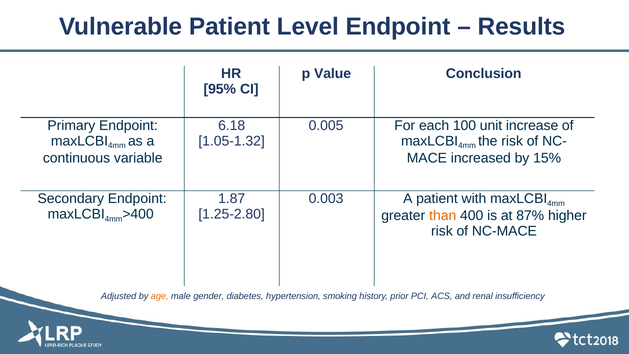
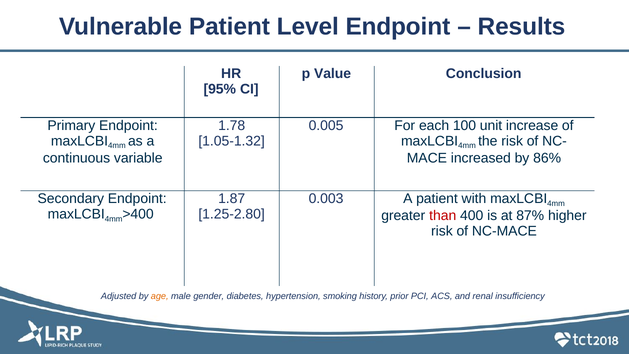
6.18: 6.18 -> 1.78 (232, 125)
15%: 15% -> 86% (547, 158)
than colour: orange -> red (443, 216)
